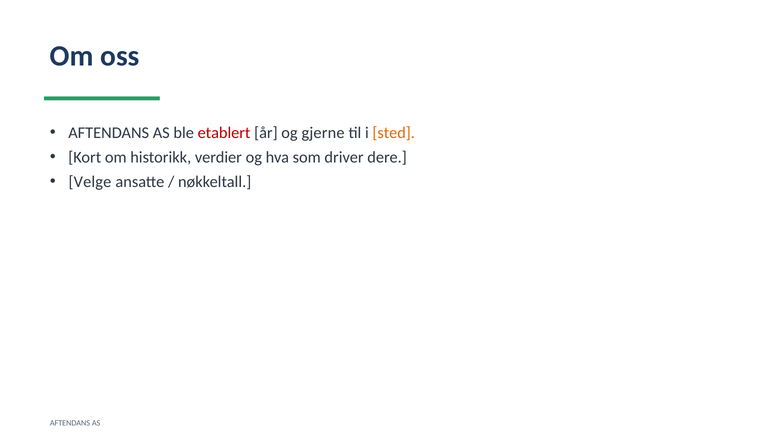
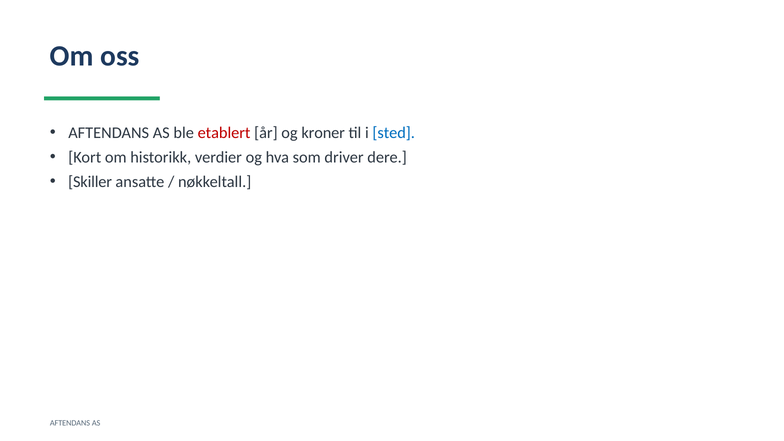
gjerne: gjerne -> kroner (323, 133)
sted colour: orange -> blue (394, 133)
Velge: Velge -> Skiller (90, 182)
